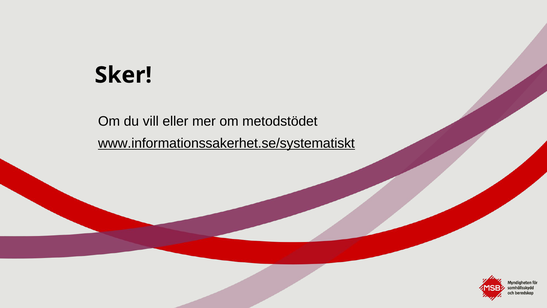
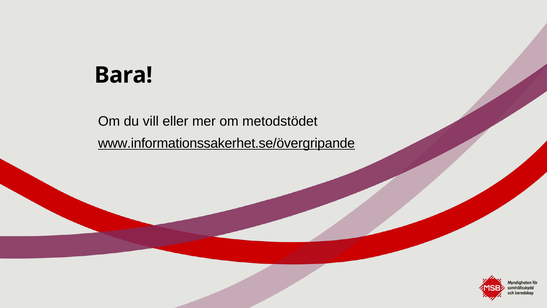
Sker: Sker -> Bara (123, 75)
www.informationssakerhet.se/systematiskt: www.informationssakerhet.se/systematiskt -> www.informationssakerhet.se/övergripande (226, 143)
